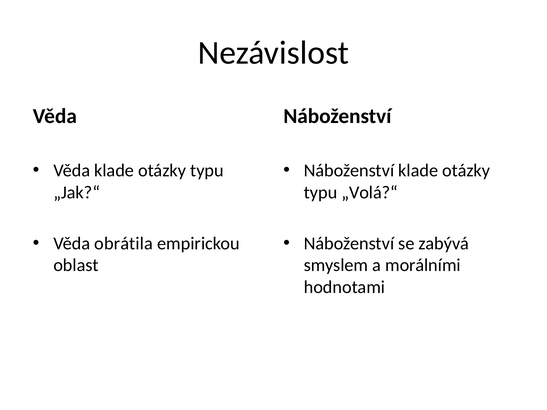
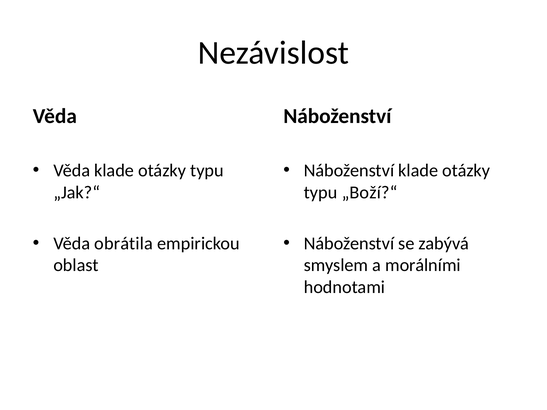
„Volá?“: „Volá?“ -> „Boží?“ (370, 192)
